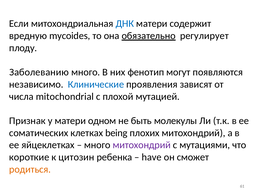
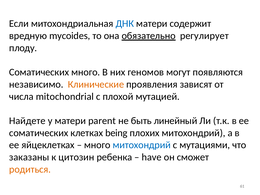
Заболеванию: Заболеванию -> Соматических (39, 72)
фенотип: фенотип -> геномов (146, 72)
Клинические colour: blue -> orange (96, 84)
Признак: Признак -> Найдете (27, 121)
одном: одном -> parent (102, 121)
молекулы: молекулы -> линейный (176, 121)
митохондрий colour: purple -> blue (142, 145)
короткие: короткие -> заказаны (29, 157)
